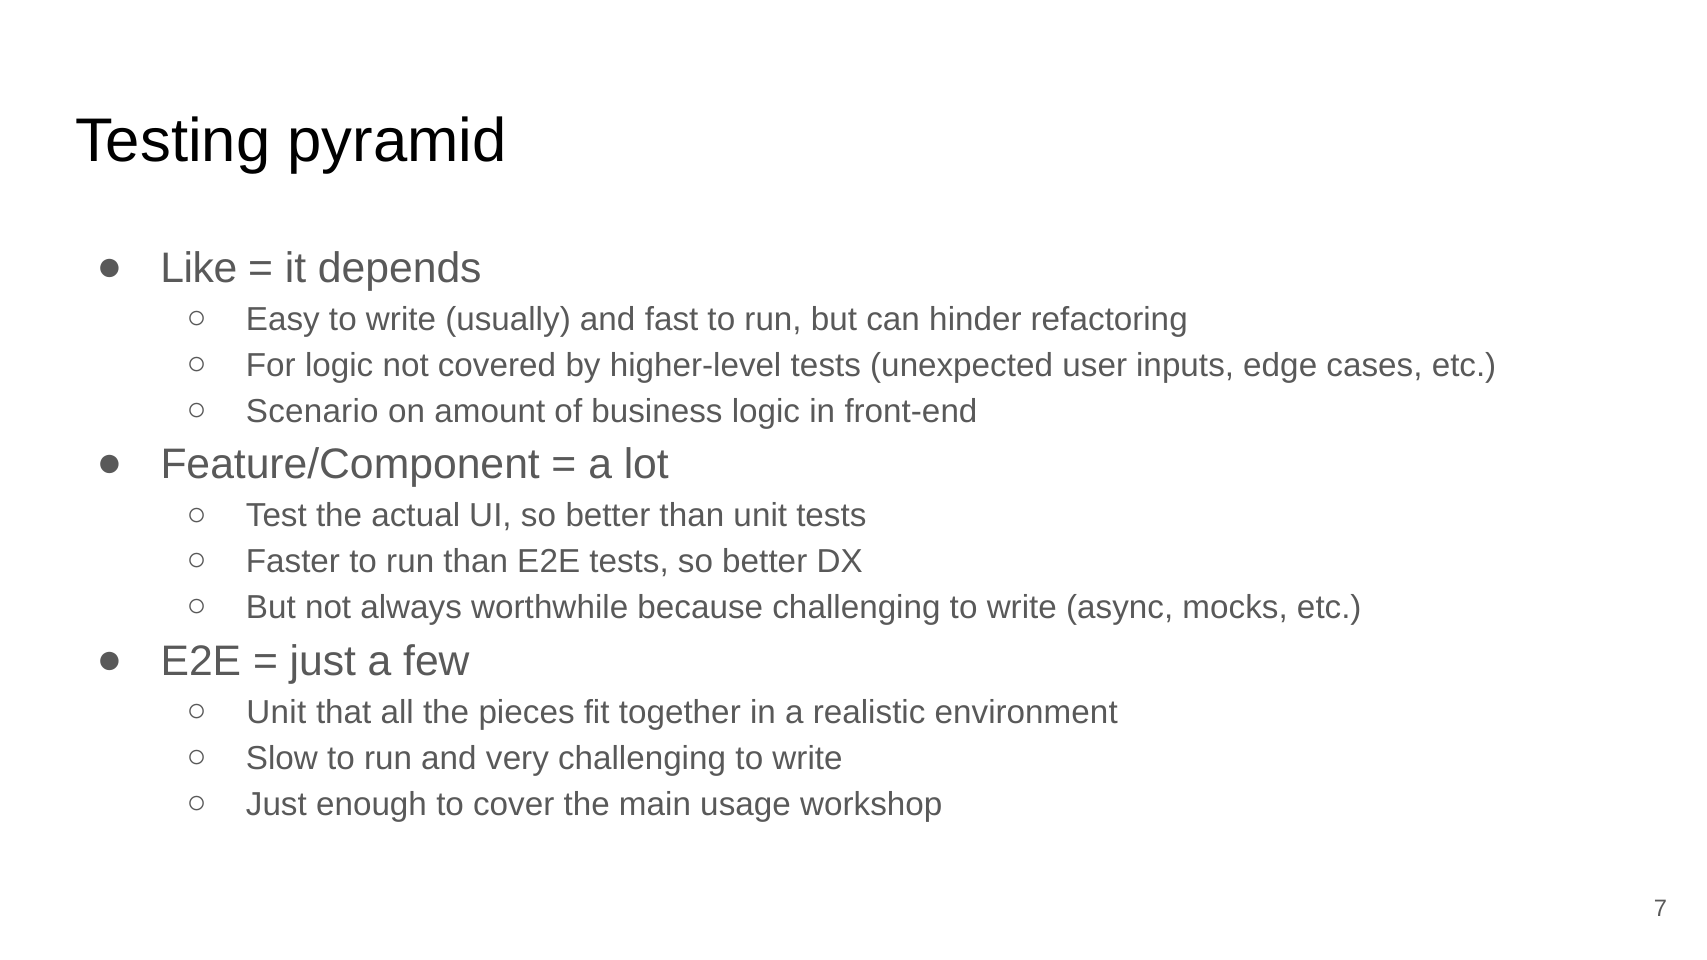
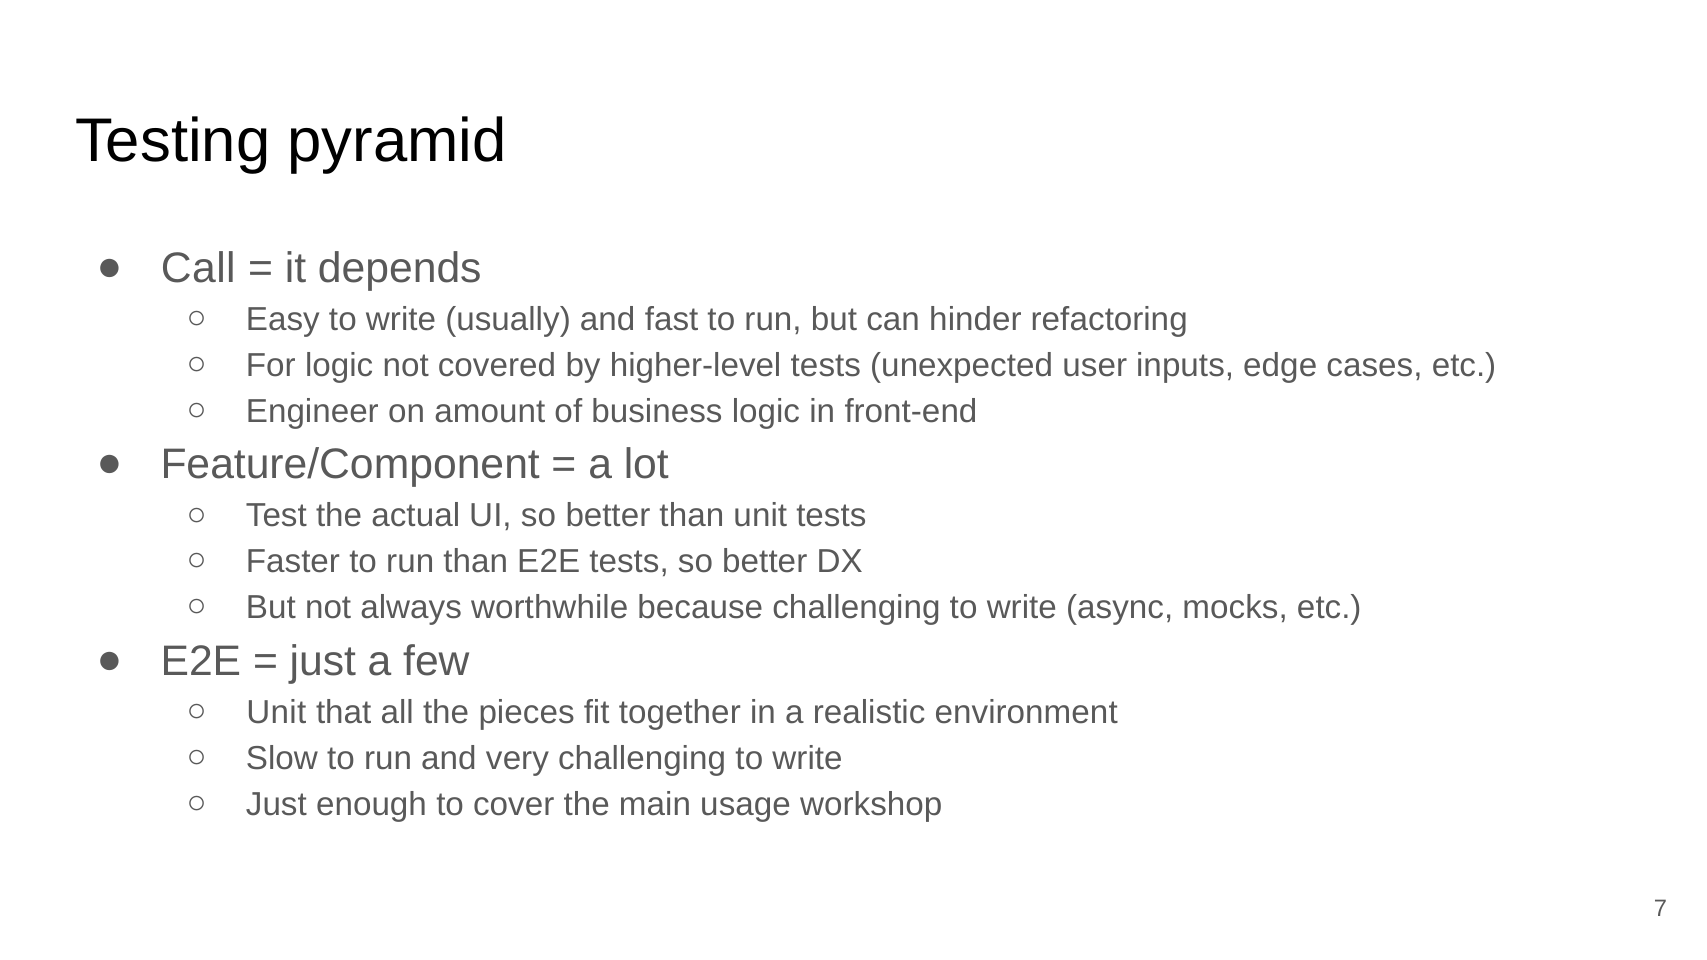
Like: Like -> Call (198, 268)
Scenario: Scenario -> Engineer (312, 411)
